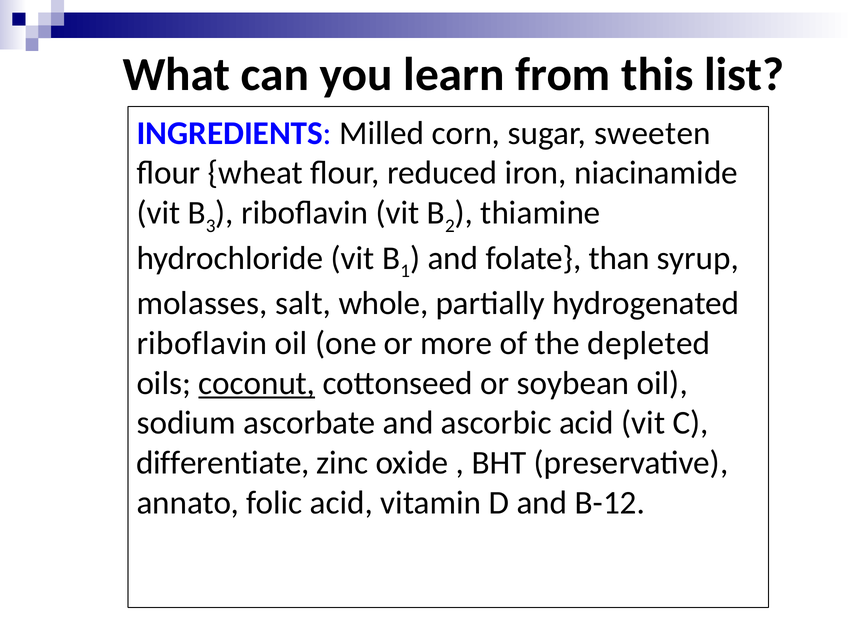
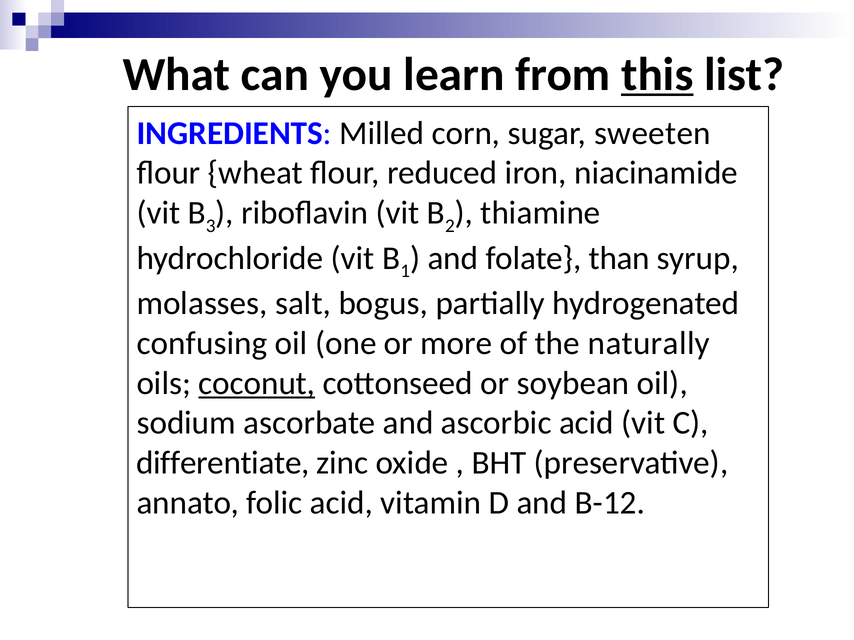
this underline: none -> present (657, 74)
whole: whole -> bogus (383, 304)
riboflavin: riboflavin -> confusing (202, 344)
depleted: depleted -> naturally (649, 344)
